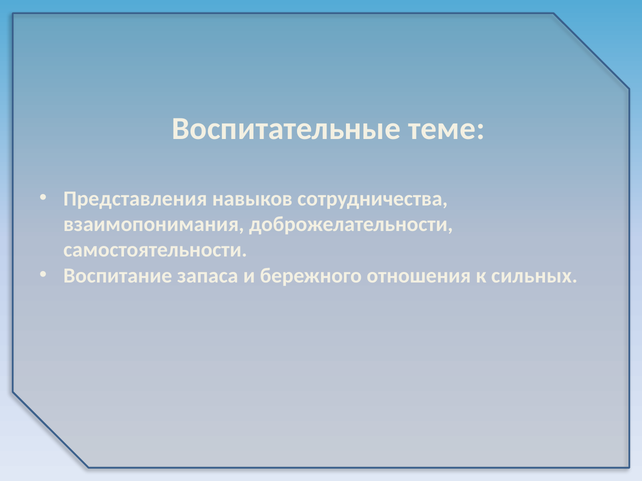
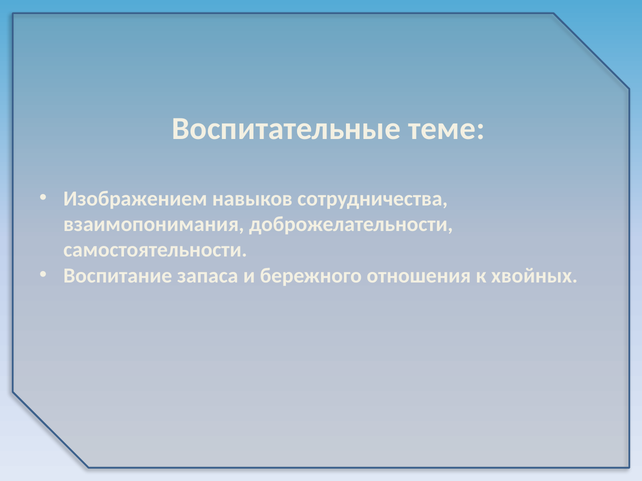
Представления: Представления -> Изображением (135, 199)
сильных: сильных -> хвойных (535, 276)
